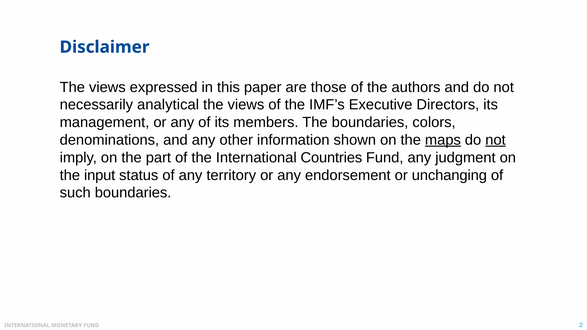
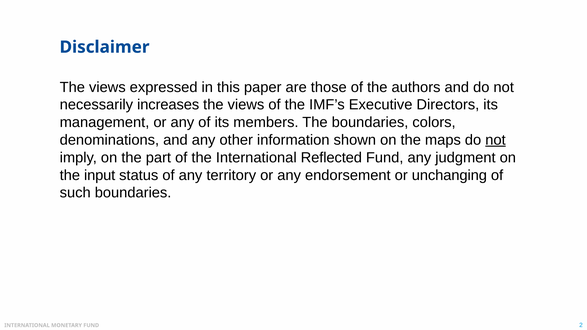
analytical: analytical -> increases (168, 105)
maps underline: present -> none (443, 140)
Countries: Countries -> Reflected (331, 158)
